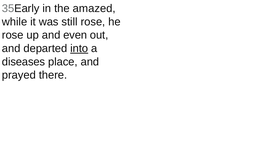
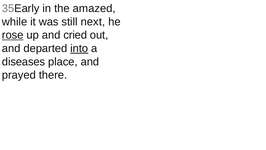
still rose: rose -> next (93, 22)
rose underline: none -> present (13, 35)
even: even -> cried (75, 35)
